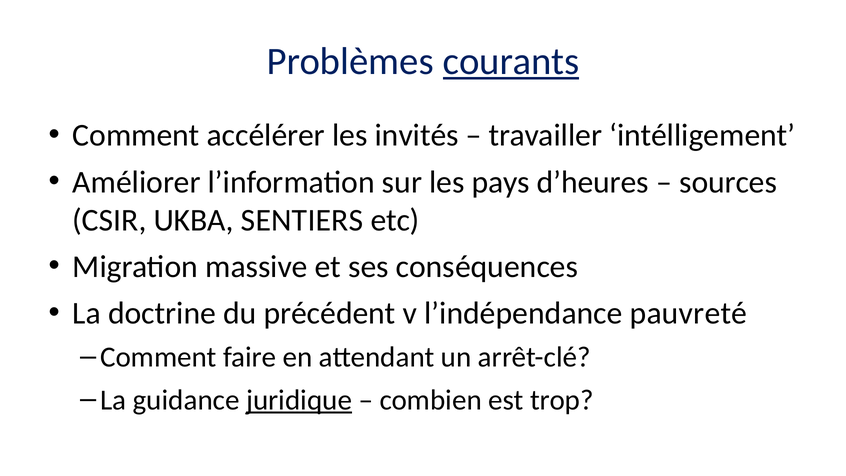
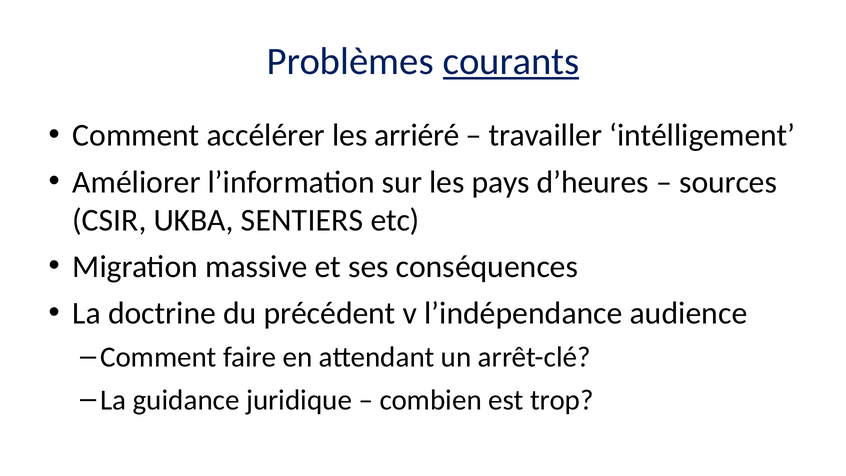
invités: invités -> arriéré (417, 135)
pauvreté: pauvreté -> audience (688, 313)
juridique underline: present -> none (299, 400)
